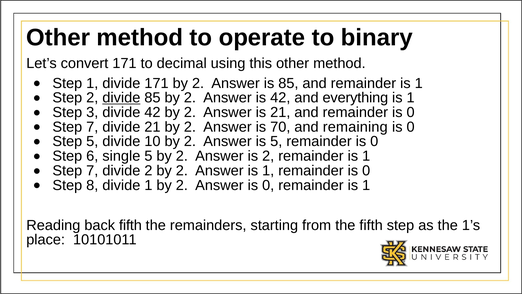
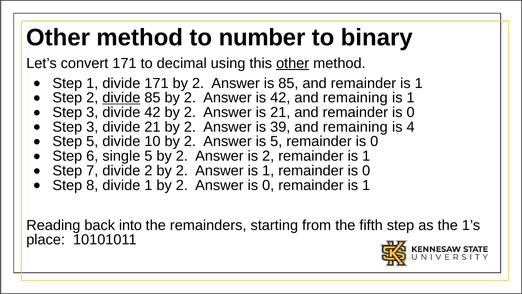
operate: operate -> number (262, 38)
other underline: none -> present (293, 63)
42 and everything: everything -> remaining (355, 98)
7: 7 -> 3 (92, 127)
70: 70 -> 39 (280, 127)
0: 0 -> 4 (411, 127)
back fifth: fifth -> into (130, 225)
